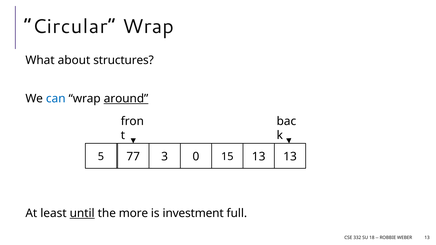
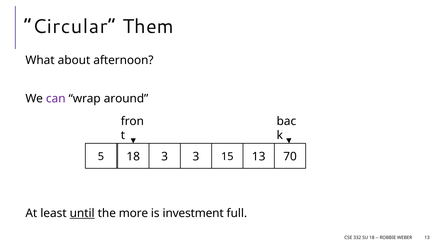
Circular Wrap: Wrap -> Them (148, 27)
structures: structures -> afternoon (123, 60)
can colour: blue -> purple (56, 99)
around underline: present -> none (126, 99)
77: 77 -> 18 (133, 157)
3 0: 0 -> 3 (196, 157)
15 13: 13 -> 70 (290, 157)
